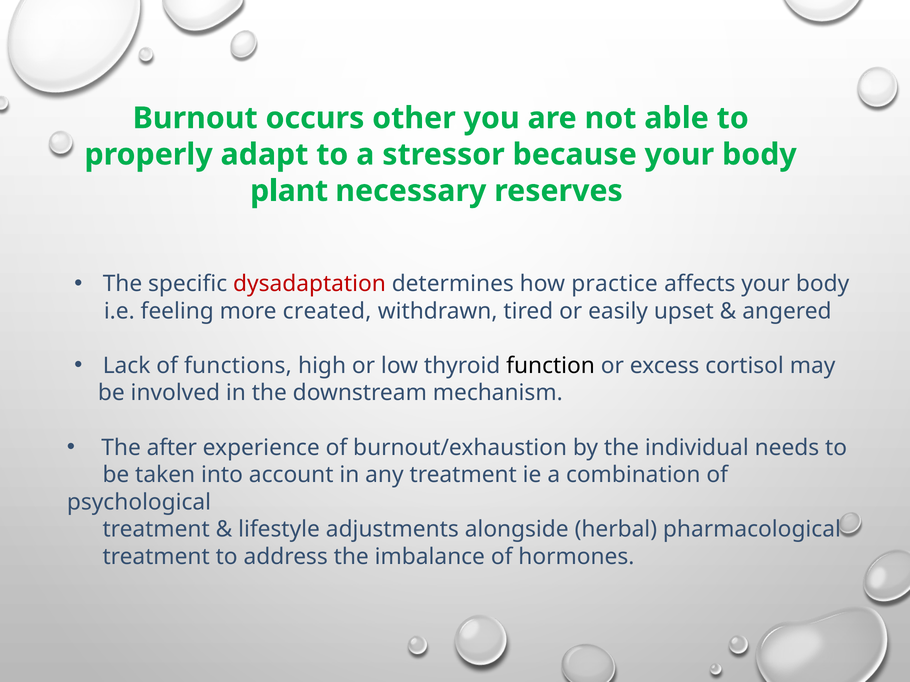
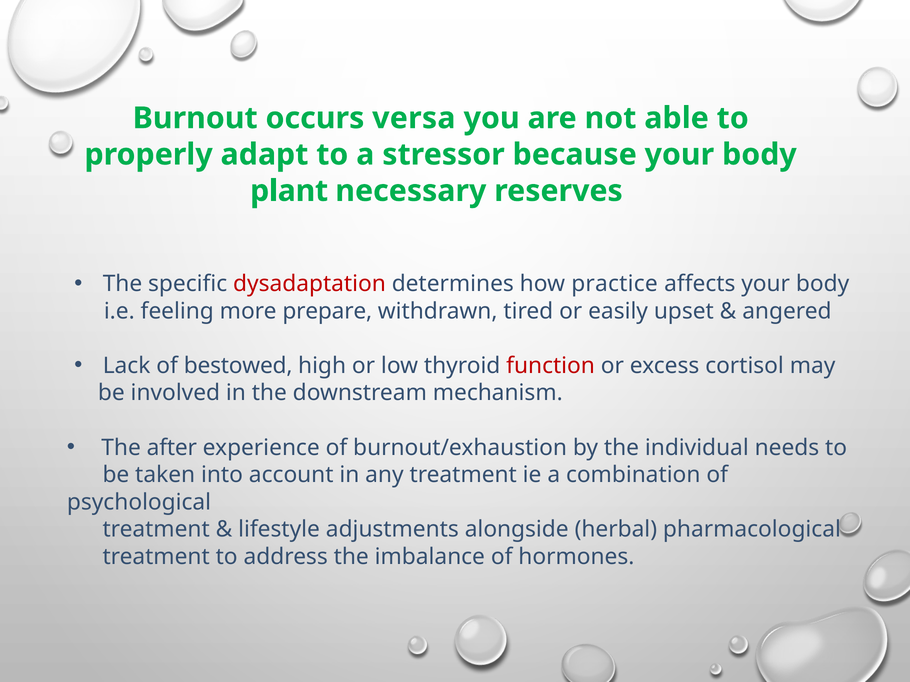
other: other -> versa (414, 118)
created: created -> prepare (327, 311)
functions: functions -> bestowed (238, 366)
function colour: black -> red (551, 366)
